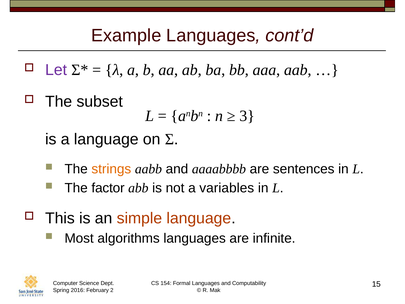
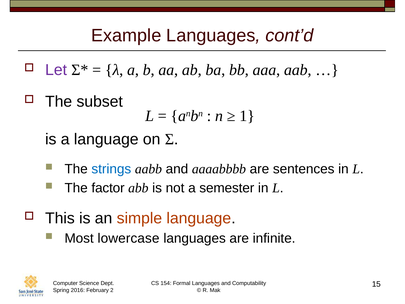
3: 3 -> 1 (247, 116)
strings colour: orange -> blue (111, 169)
variables: variables -> semester (227, 188)
algorithms: algorithms -> lowercase (129, 238)
